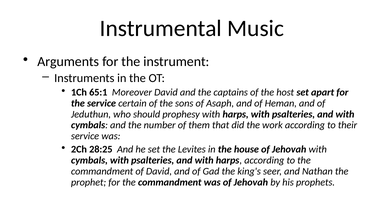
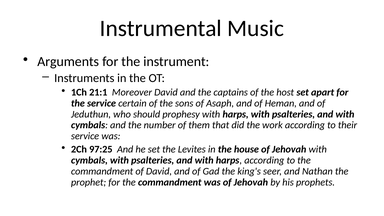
65:1: 65:1 -> 21:1 (98, 92)
28:25: 28:25 -> 97:25 (101, 149)
